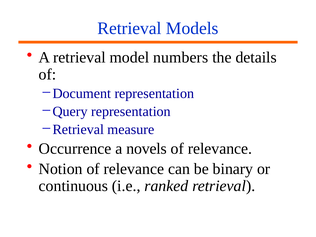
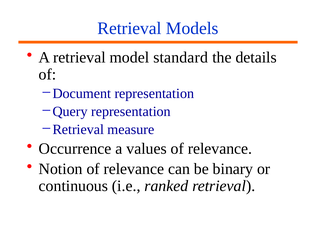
numbers: numbers -> standard (181, 57)
novels: novels -> values (147, 149)
